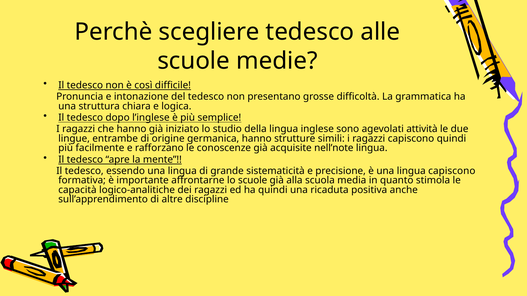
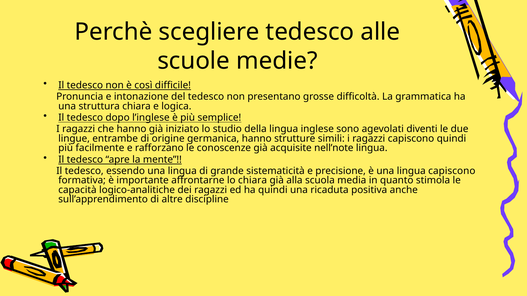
attività: attività -> diventi (422, 129)
lo scuole: scuole -> chiara (253, 181)
